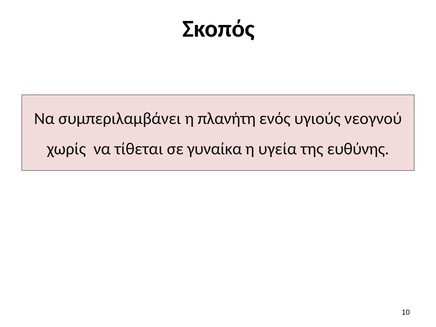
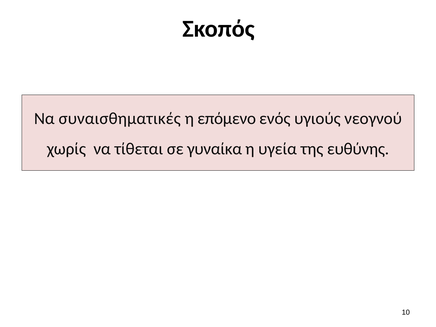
συμπεριλαμβάνει: συμπεριλαμβάνει -> συναισθηματικές (120, 118)
πλανήτη: πλανήτη -> επόμενο (227, 118)
